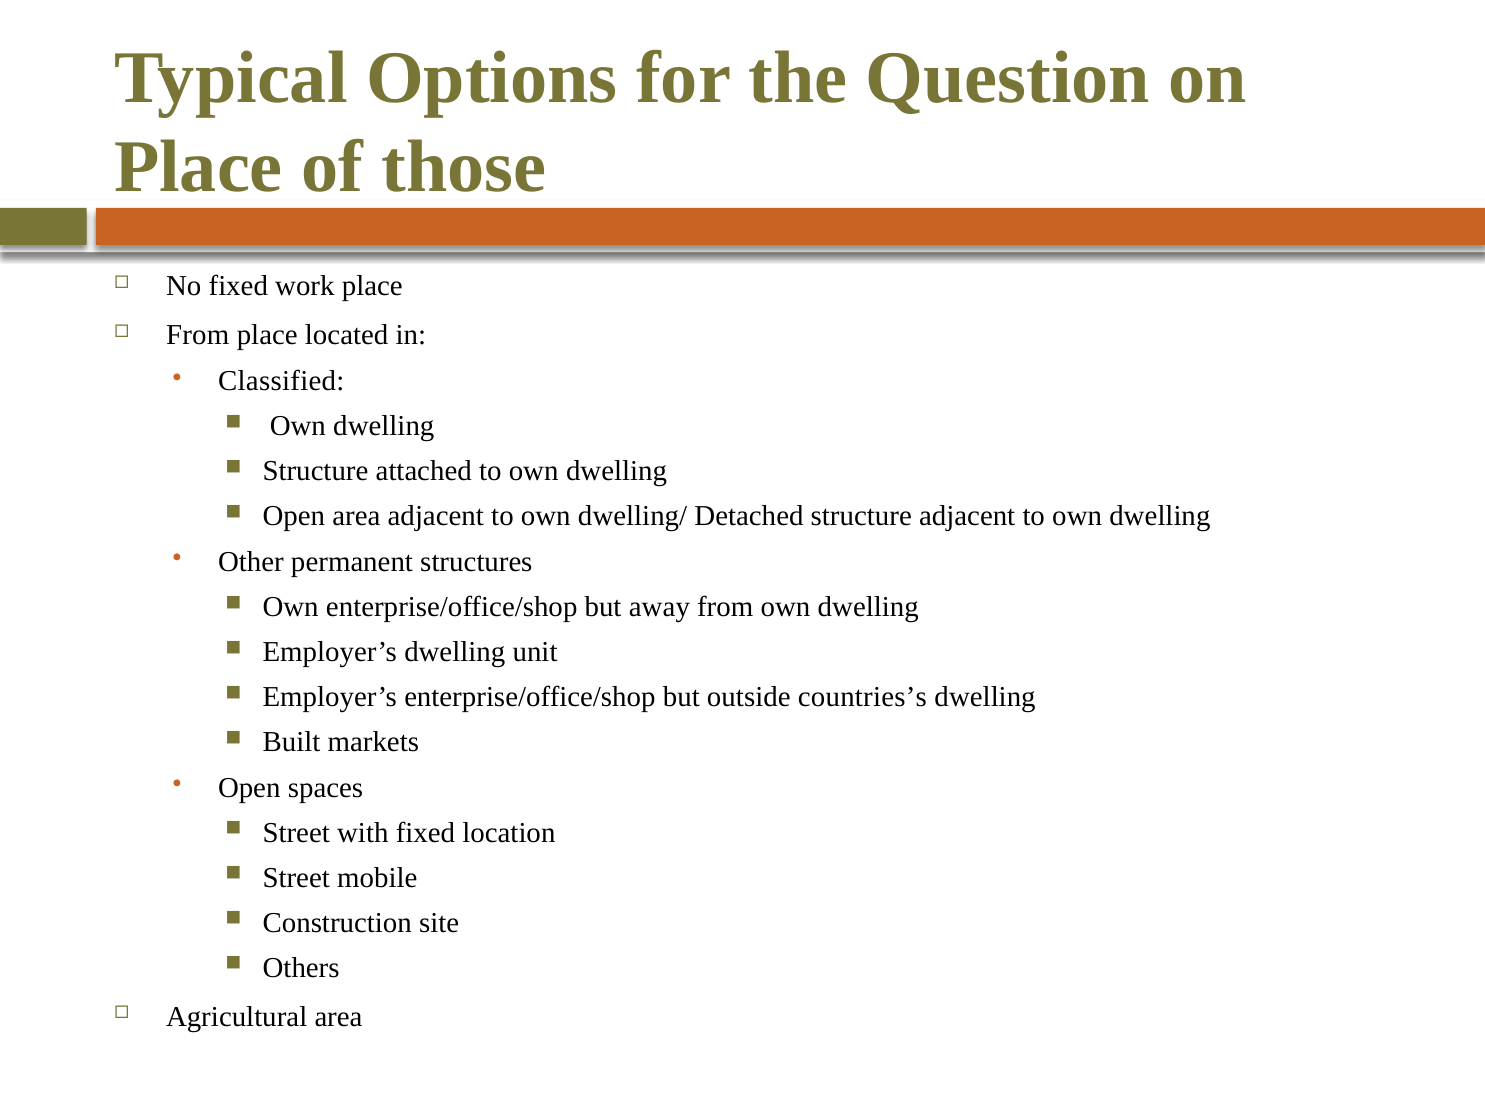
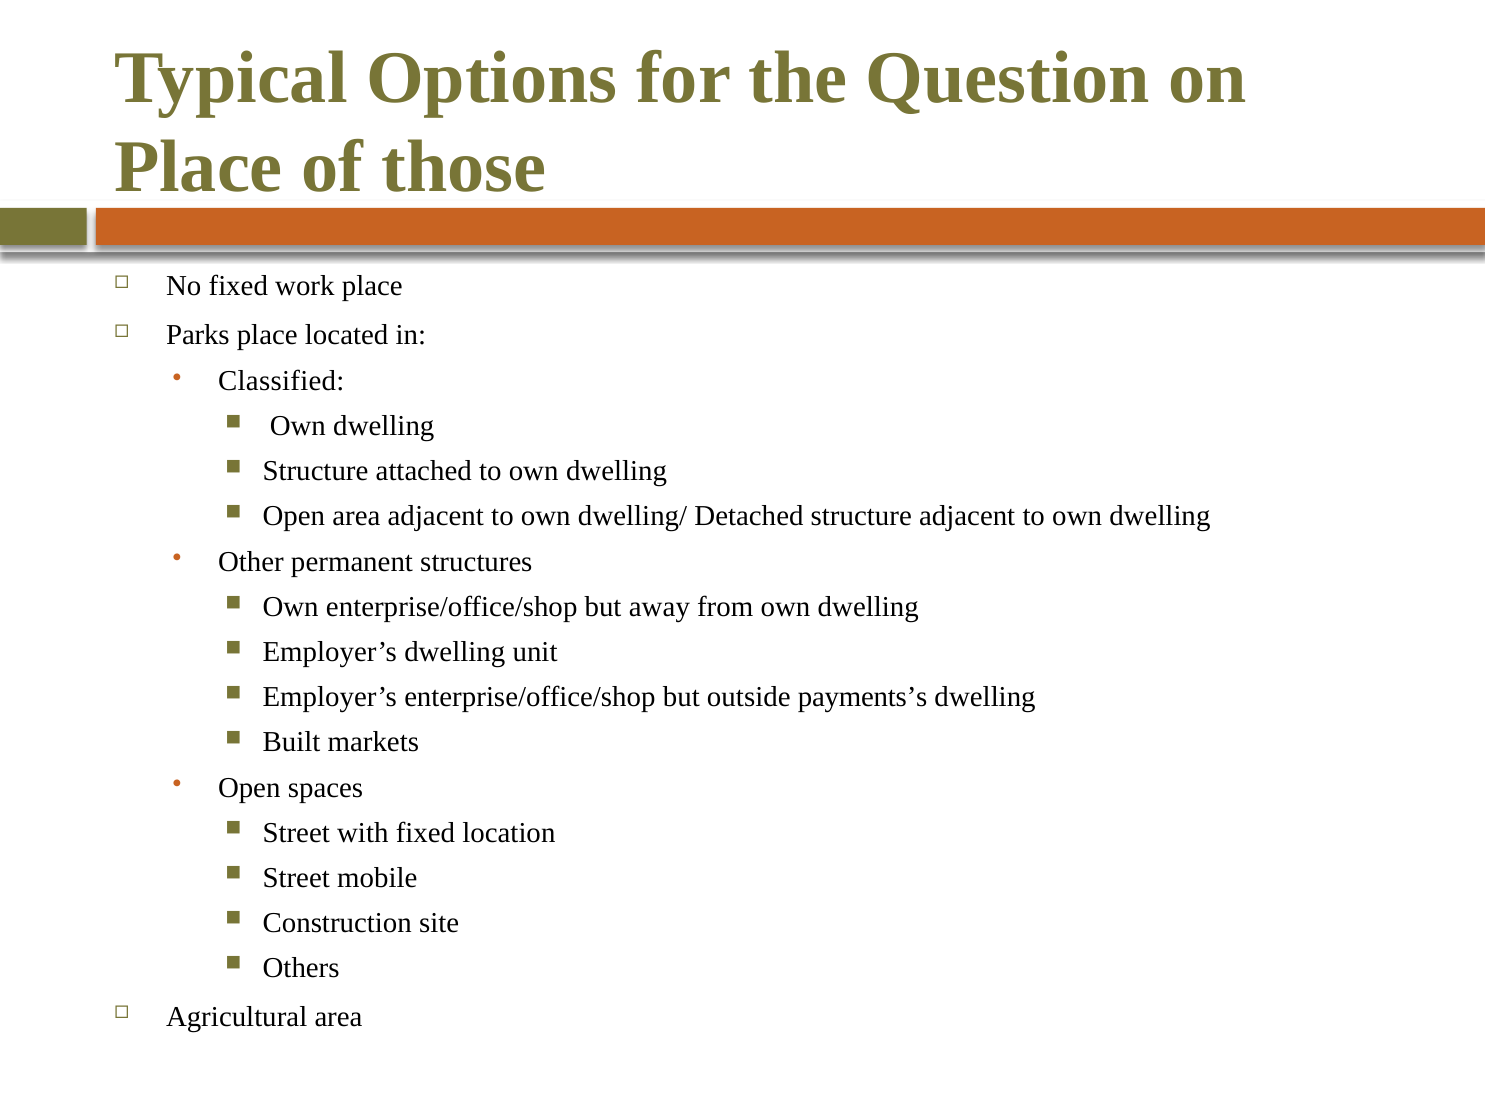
From: From -> Parks (198, 336)
countries’s: countries’s -> payments’s (863, 697)
